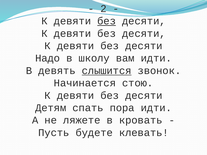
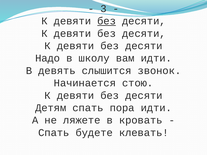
2: 2 -> 3 (103, 9)
слышится underline: present -> none (107, 71)
Пусть: Пусть -> Спать (54, 133)
